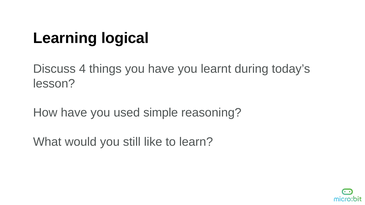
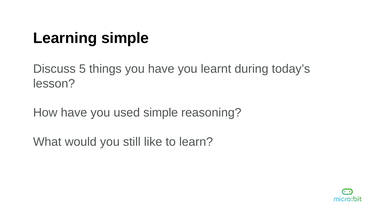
Learning logical: logical -> simple (125, 38)
4: 4 -> 5 (82, 69)
